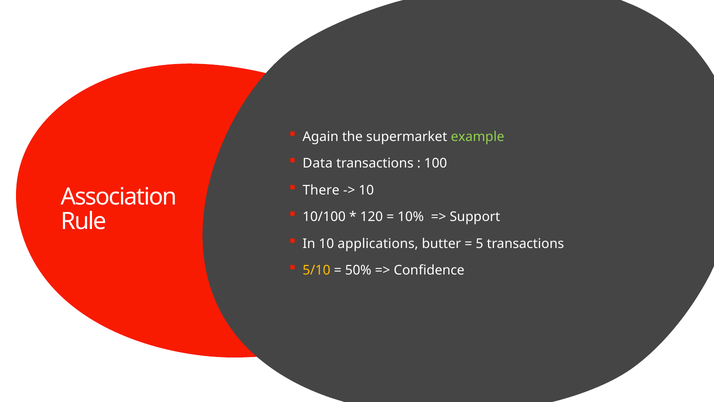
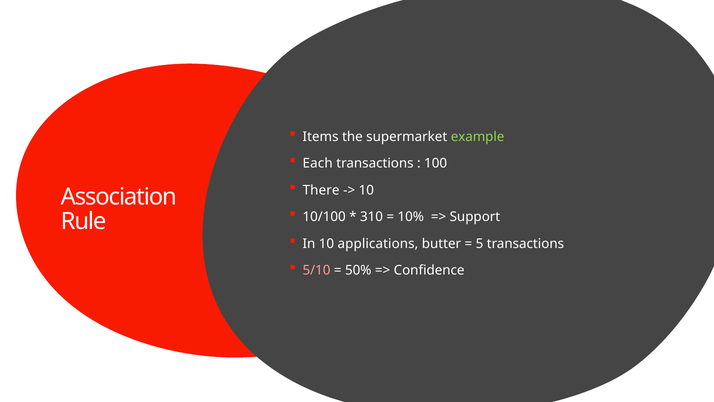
Again: Again -> Items (321, 137)
Data: Data -> Each (318, 163)
120: 120 -> 310 (372, 217)
5/10 colour: yellow -> pink (317, 270)
